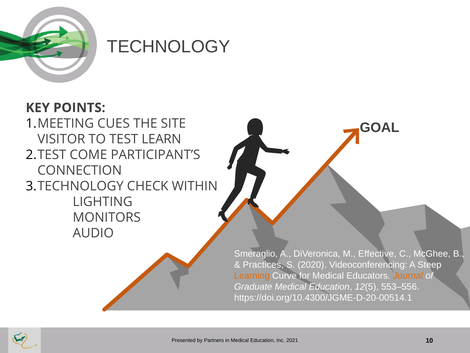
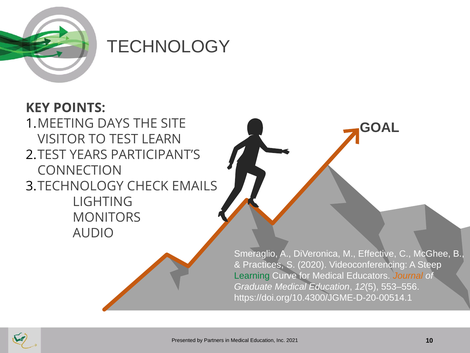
CUES: CUES -> DAYS (114, 123)
COME: COME -> YEARS (89, 155)
WITHIN: WITHIN -> EMAILS (195, 186)
Learning colour: orange -> green (252, 276)
